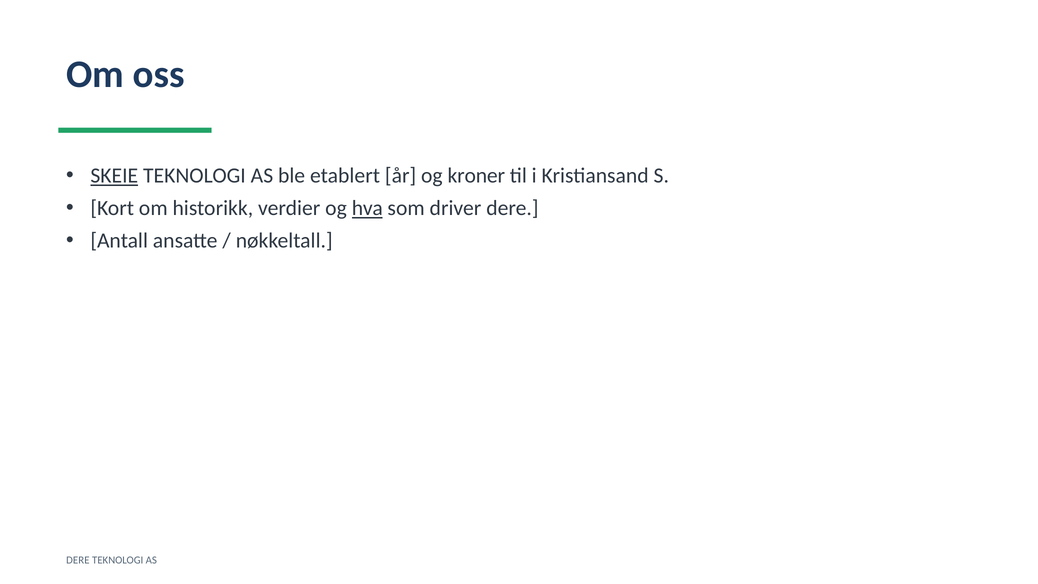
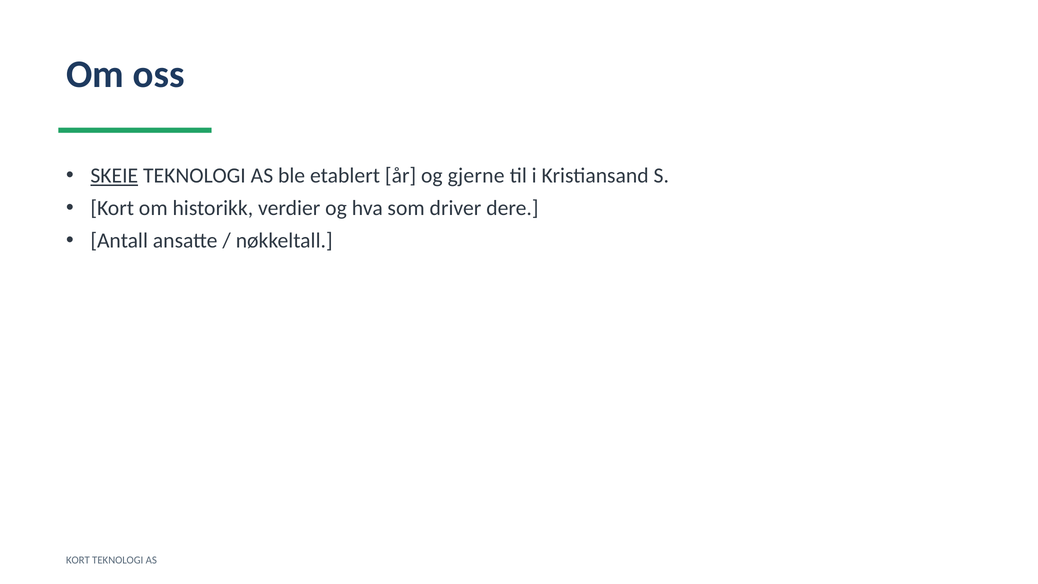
kroner: kroner -> gjerne (476, 176)
hva underline: present -> none (367, 208)
DERE: DERE -> KORT (78, 560)
